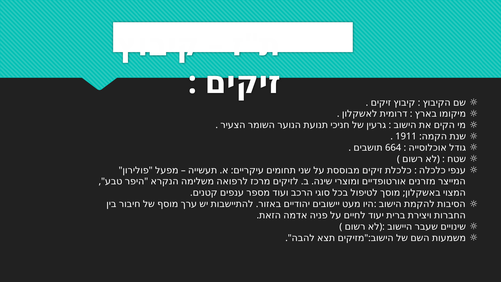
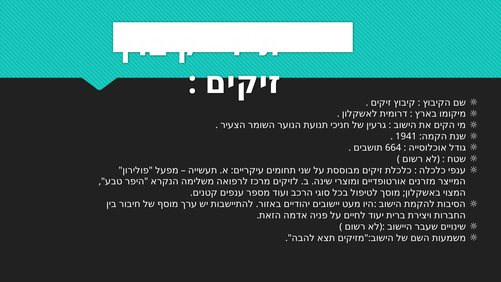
1911: 1911 -> 1941 (406, 136)
